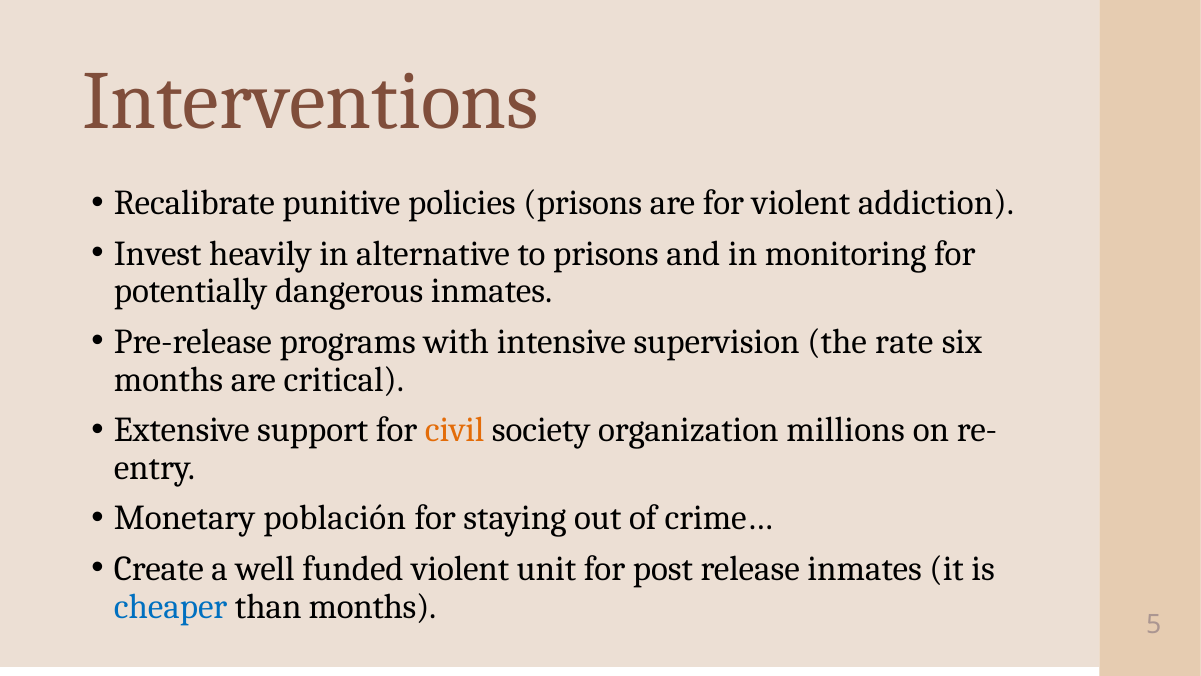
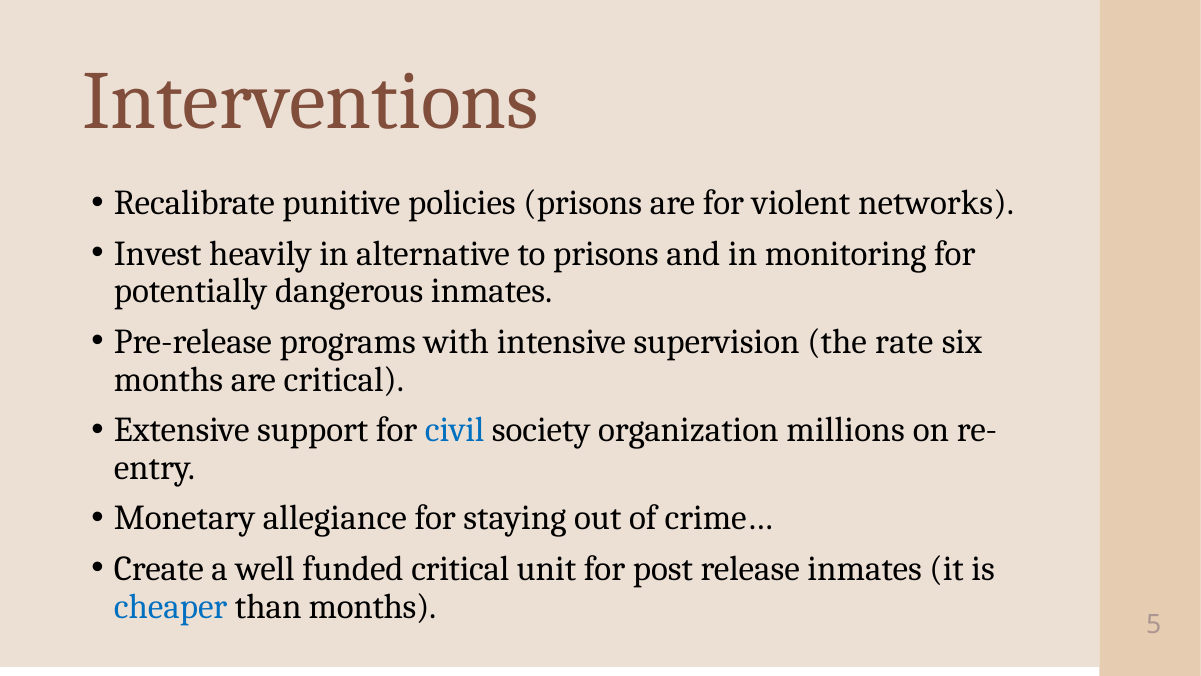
addiction: addiction -> networks (936, 203)
civil colour: orange -> blue (455, 430)
población: población -> allegiance (335, 518)
funded violent: violent -> critical (460, 568)
